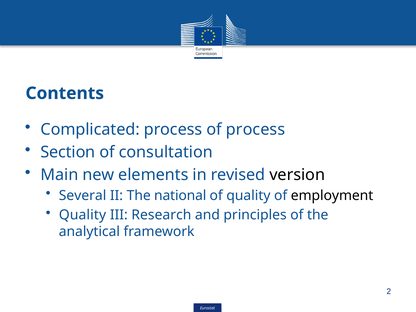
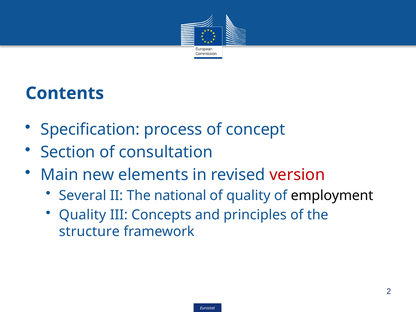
Complicated: Complicated -> Specification (90, 130)
of process: process -> concept (256, 130)
version colour: black -> red (297, 175)
Research: Research -> Concepts (161, 215)
analytical: analytical -> structure (89, 232)
